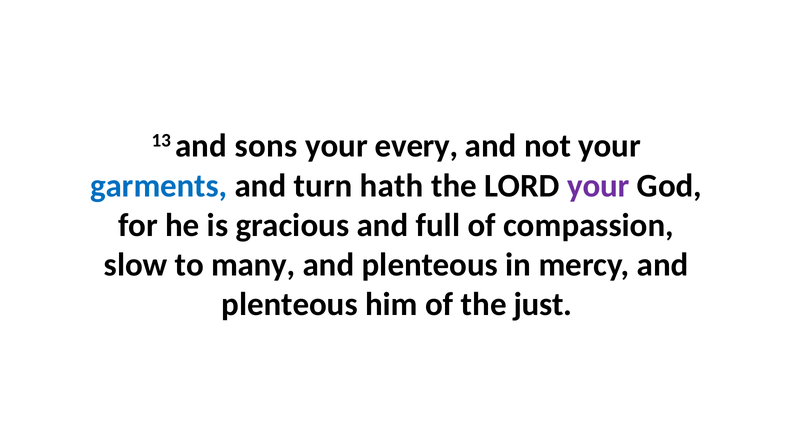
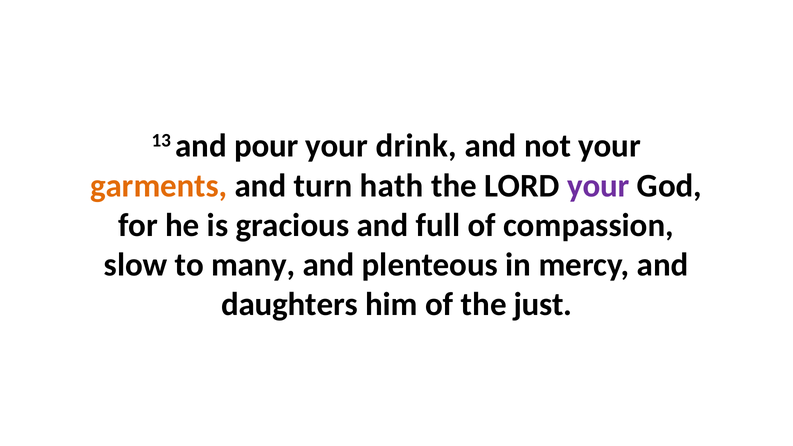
sons: sons -> pour (266, 146)
every: every -> drink (416, 146)
garments colour: blue -> orange (159, 186)
plenteous: plenteous -> daughters (290, 305)
